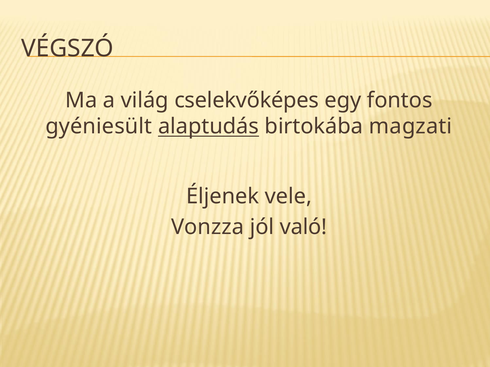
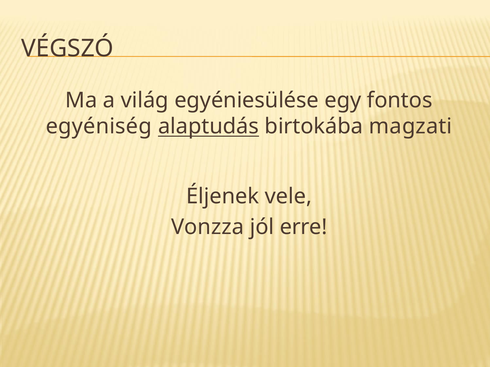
cselekvőképes: cselekvőképes -> egyéniesülése (247, 100)
gyéniesült: gyéniesült -> egyéniség (99, 126)
való: való -> erre (303, 227)
